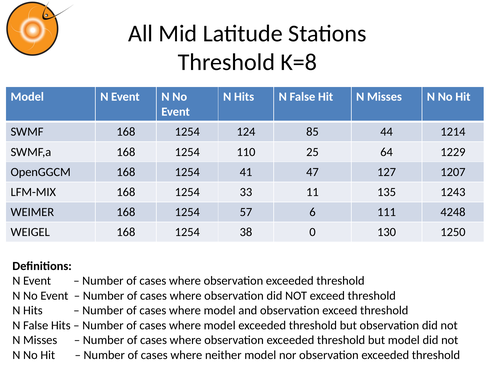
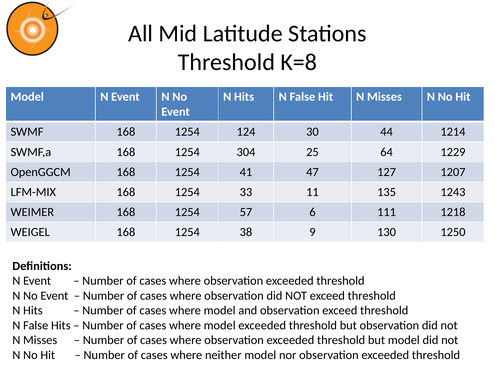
85: 85 -> 30 (312, 132)
110: 110 -> 304 (246, 152)
4248: 4248 -> 1218 (453, 212)
0: 0 -> 9 (313, 232)
